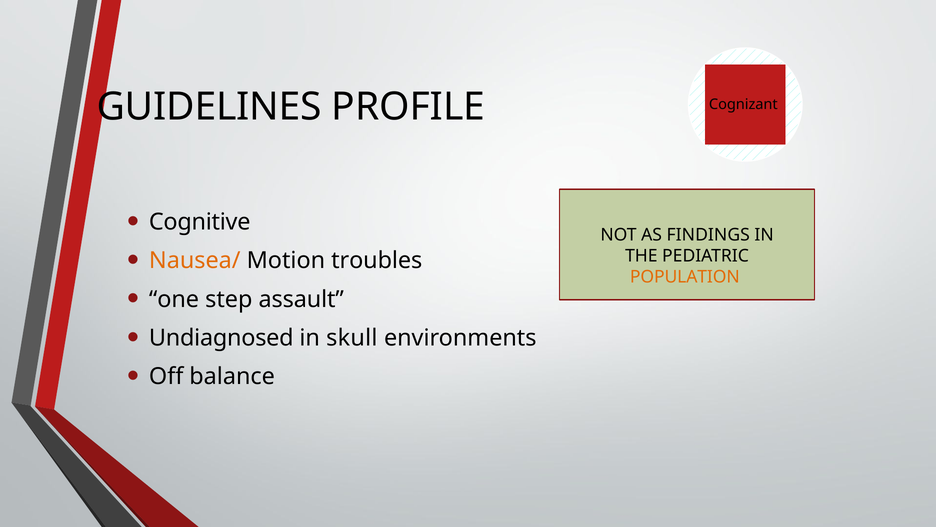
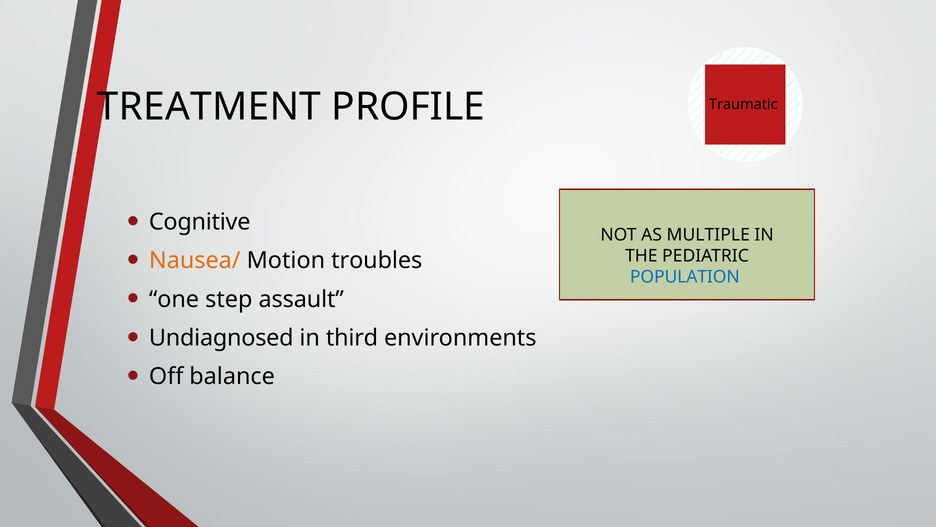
GUIDELINES: GUIDELINES -> TREATMENT (209, 107)
Cognizant: Cognizant -> Traumatic (743, 104)
FINDINGS: FINDINGS -> MULTIPLE (708, 235)
POPULATION colour: orange -> blue (685, 277)
skull: skull -> third (352, 338)
